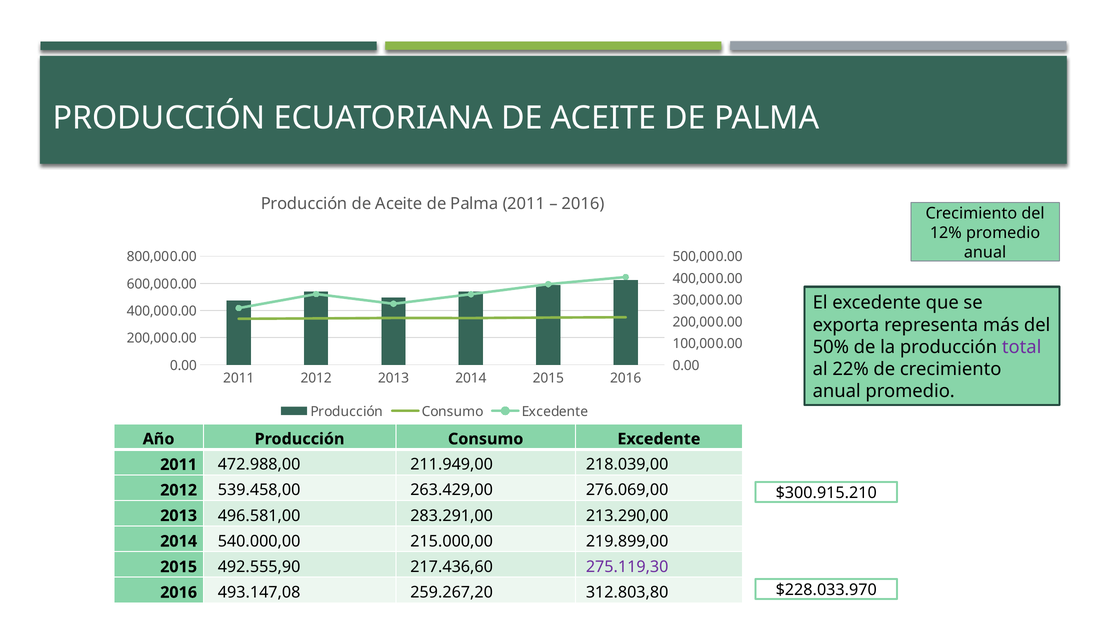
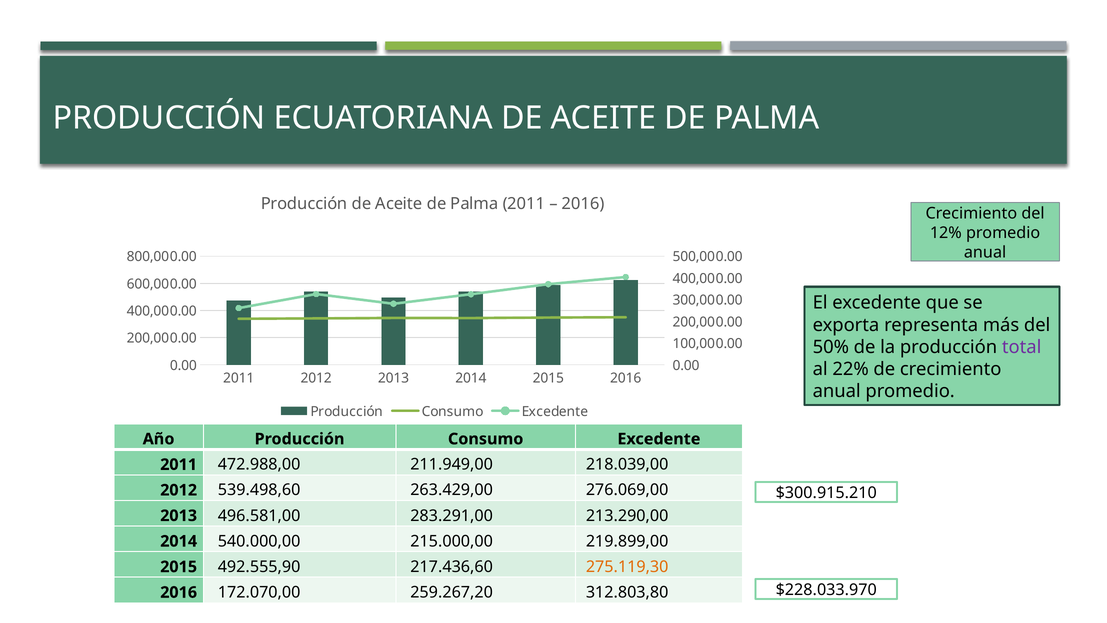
539.458,00: 539.458,00 -> 539.498,60 (259, 490)
275.119,30 colour: purple -> orange (627, 567)
493.147,08: 493.147,08 -> 172.070,00 (259, 592)
